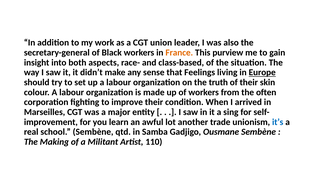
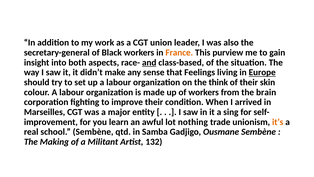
and underline: none -> present (149, 62)
truth: truth -> think (218, 82)
often: often -> brain (266, 92)
another: another -> nothing (193, 122)
it’s colour: blue -> orange (278, 122)
110: 110 -> 132 (154, 142)
